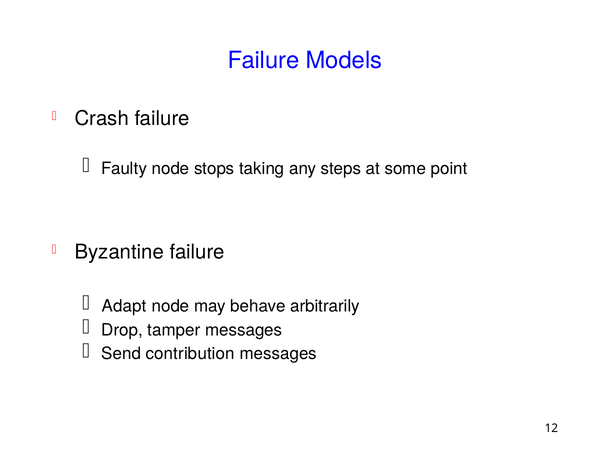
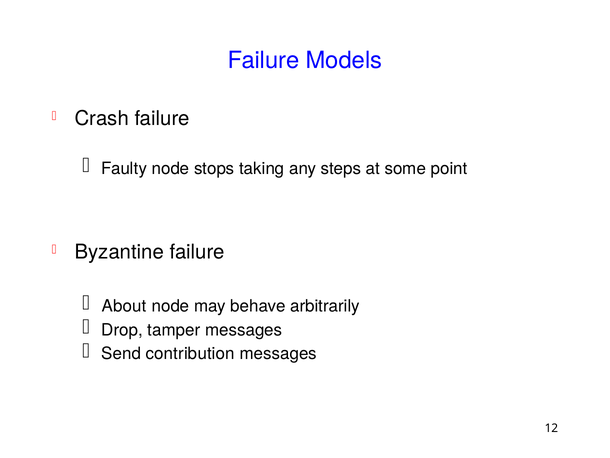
Adapt: Adapt -> About (124, 306)
